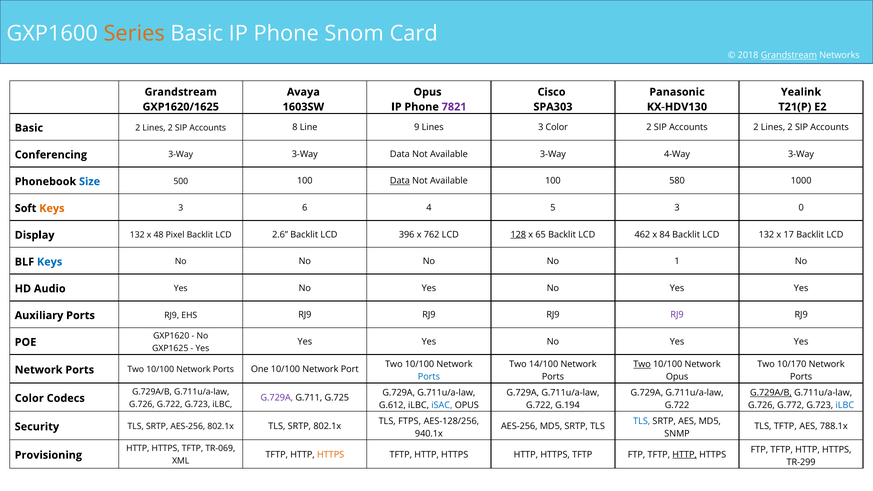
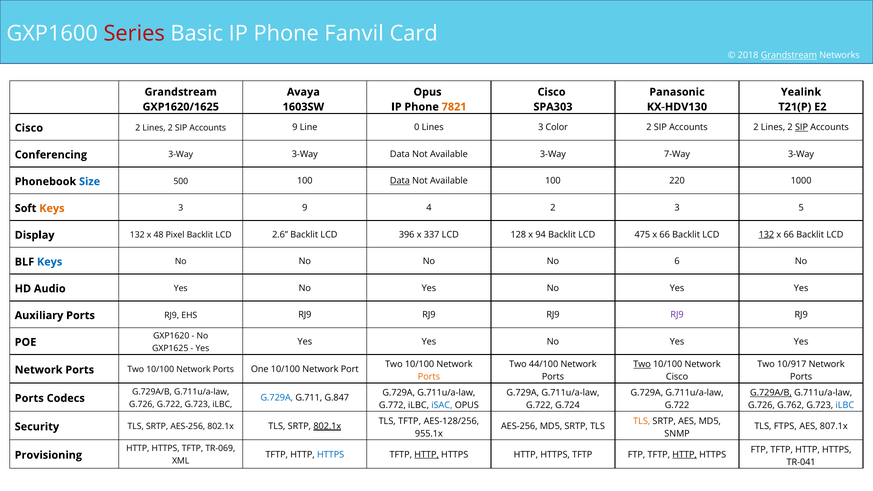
Series colour: orange -> red (134, 33)
Snom: Snom -> Fanvil (354, 33)
7821 colour: purple -> orange (454, 107)
Basic: Basic -> Cisco (29, 128)
Accounts 8: 8 -> 9 (295, 127)
9: 9 -> 0 (417, 127)
SIP underline: none -> present (802, 127)
4-Way: 4-Way -> 7-Way (677, 154)
580: 580 -> 220 (677, 181)
3 6: 6 -> 9 (305, 208)
4 5: 5 -> 2 (553, 208)
0: 0 -> 5 (801, 208)
762: 762 -> 337 (432, 235)
128 underline: present -> none (518, 235)
65: 65 -> 94 (541, 235)
462: 462 -> 475 (642, 235)
84: 84 -> 66 (665, 235)
132 underline: none -> present (766, 235)
17: 17 -> 66 (789, 235)
1: 1 -> 6 (677, 261)
14/100: 14/100 -> 44/100 (544, 364)
10/170: 10/170 -> 10/917 (792, 364)
Ports colour: blue -> orange (429, 377)
Opus: Opus -> Cisco (677, 377)
Color: Color -> Ports (29, 398)
G.729A colour: purple -> blue (277, 398)
G.725: G.725 -> G.847 (337, 398)
G.612: G.612 -> G.772 (392, 405)
G.194: G.194 -> G.724 (567, 405)
G.772: G.772 -> G.762 (791, 405)
TLS FTPS: FTPS -> TFTP (410, 421)
TLS colour: blue -> orange (642, 421)
802.1x underline: none -> present (327, 426)
TLS TFTP: TFTP -> FTPS (785, 426)
788.1x: 788.1x -> 807.1x (834, 426)
940.1x: 940.1x -> 955.1x (429, 434)
HTTPS colour: orange -> blue (331, 455)
HTTP underline: none -> present (427, 455)
TR-299: TR-299 -> TR-041 (801, 462)
